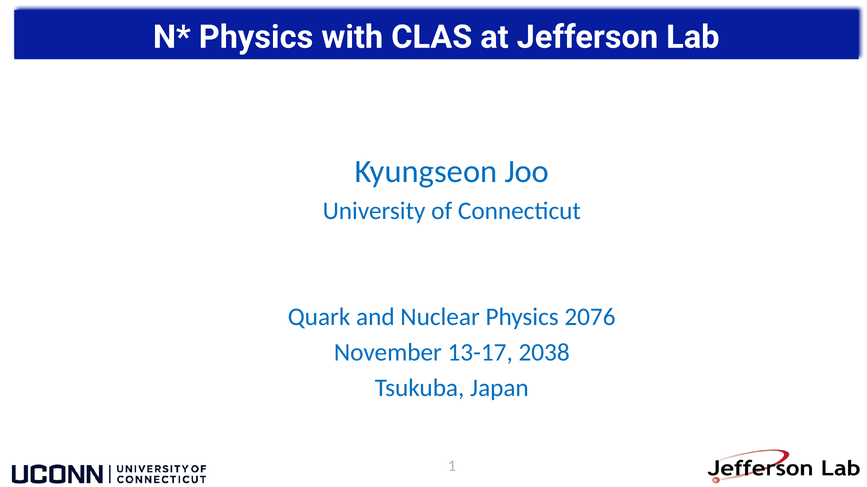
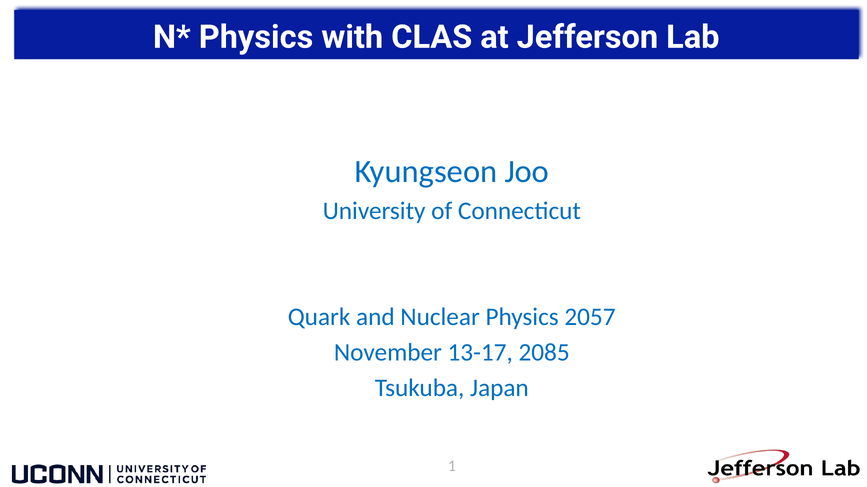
2076: 2076 -> 2057 (590, 318)
2038: 2038 -> 2085 (544, 353)
